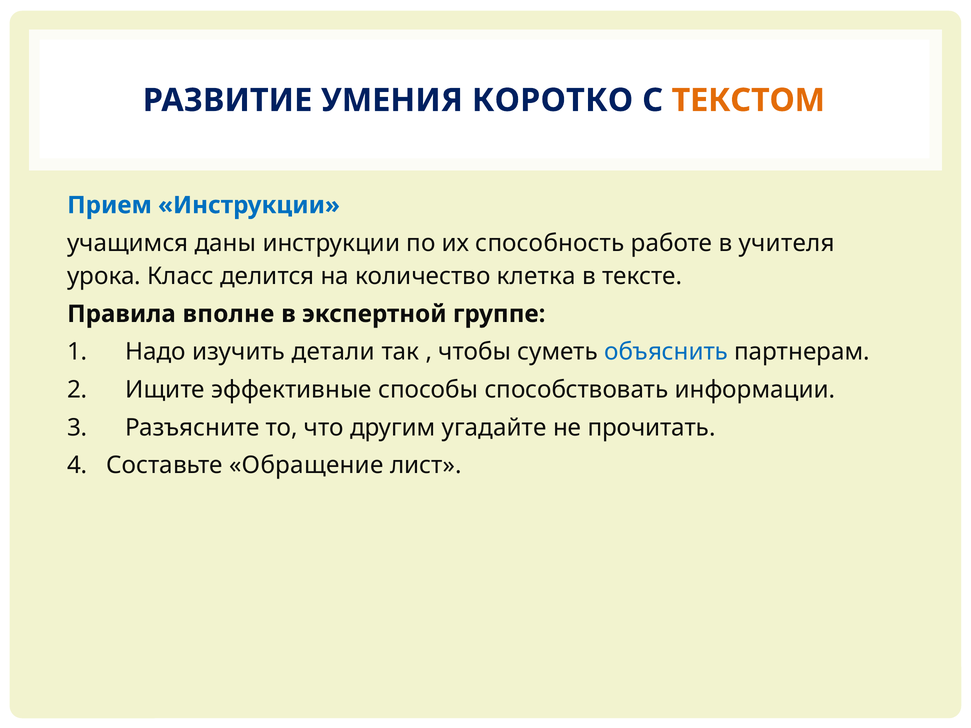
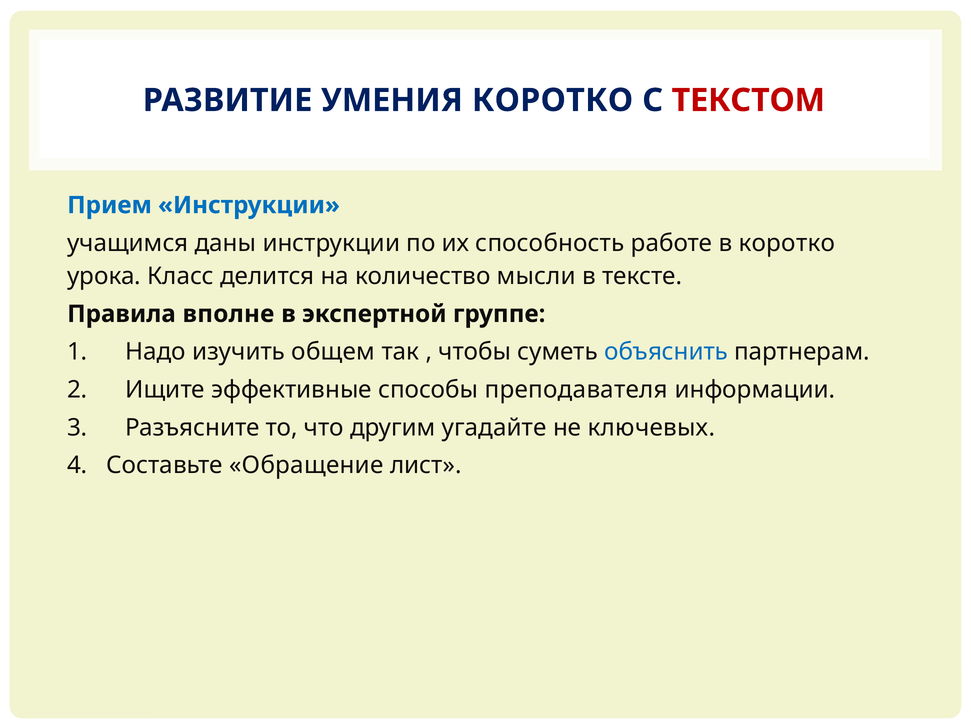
ТЕКСТОМ colour: orange -> red (748, 100)
в учителя: учителя -> коротко (787, 243)
клетка: клетка -> мысли (536, 276)
детали: детали -> общем (333, 352)
способствовать: способствовать -> преподавателя (576, 390)
прочитать: прочитать -> ключевых (651, 428)
